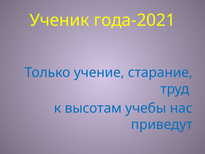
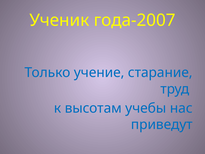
года-2021: года-2021 -> года-2007 (135, 20)
